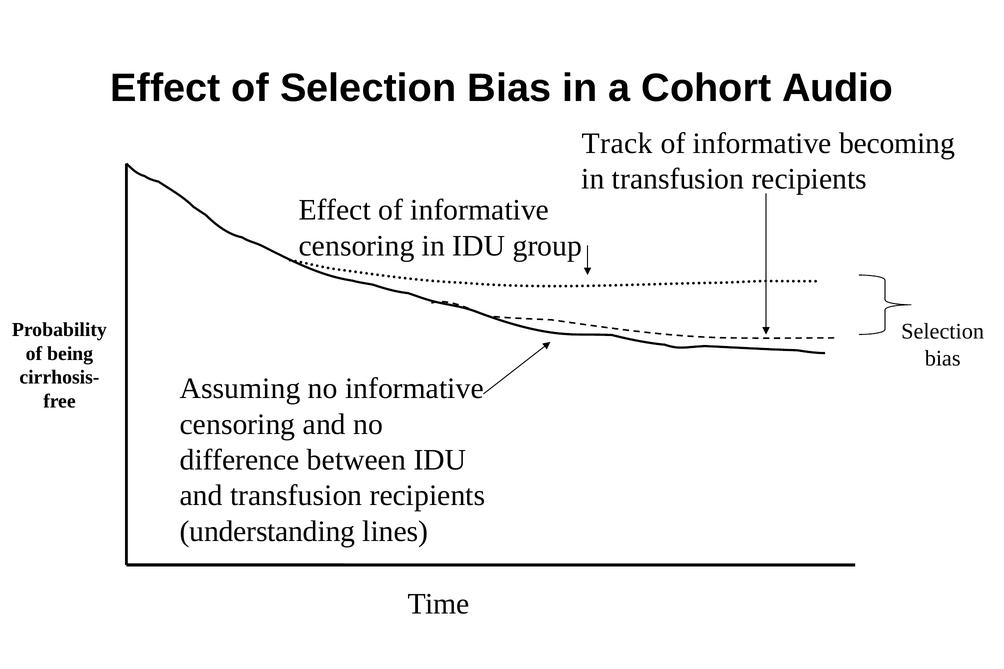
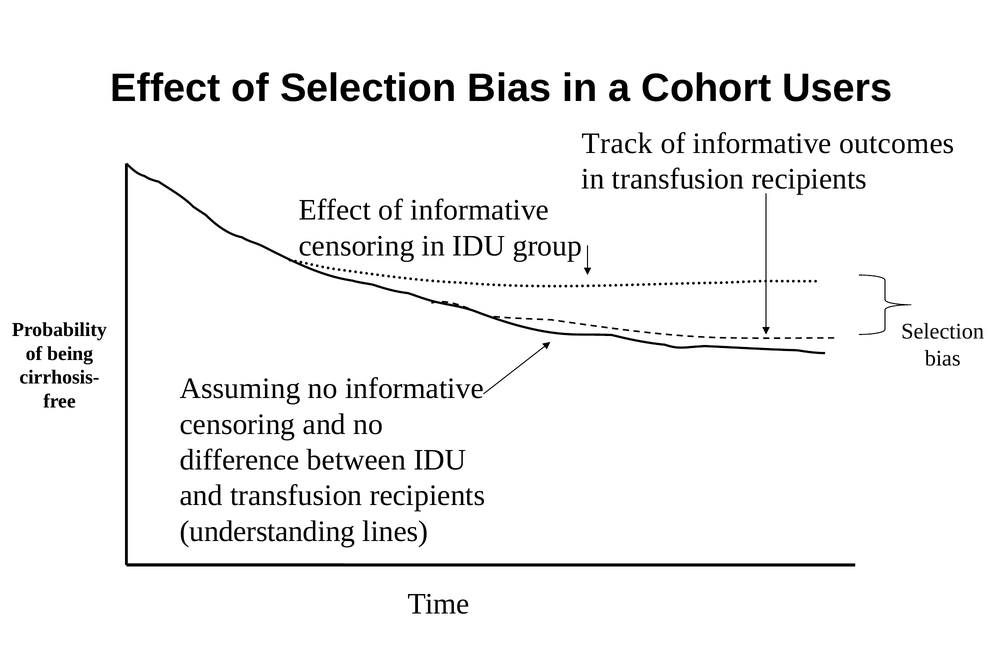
Audio: Audio -> Users (837, 88)
becoming: becoming -> outcomes (897, 143)
